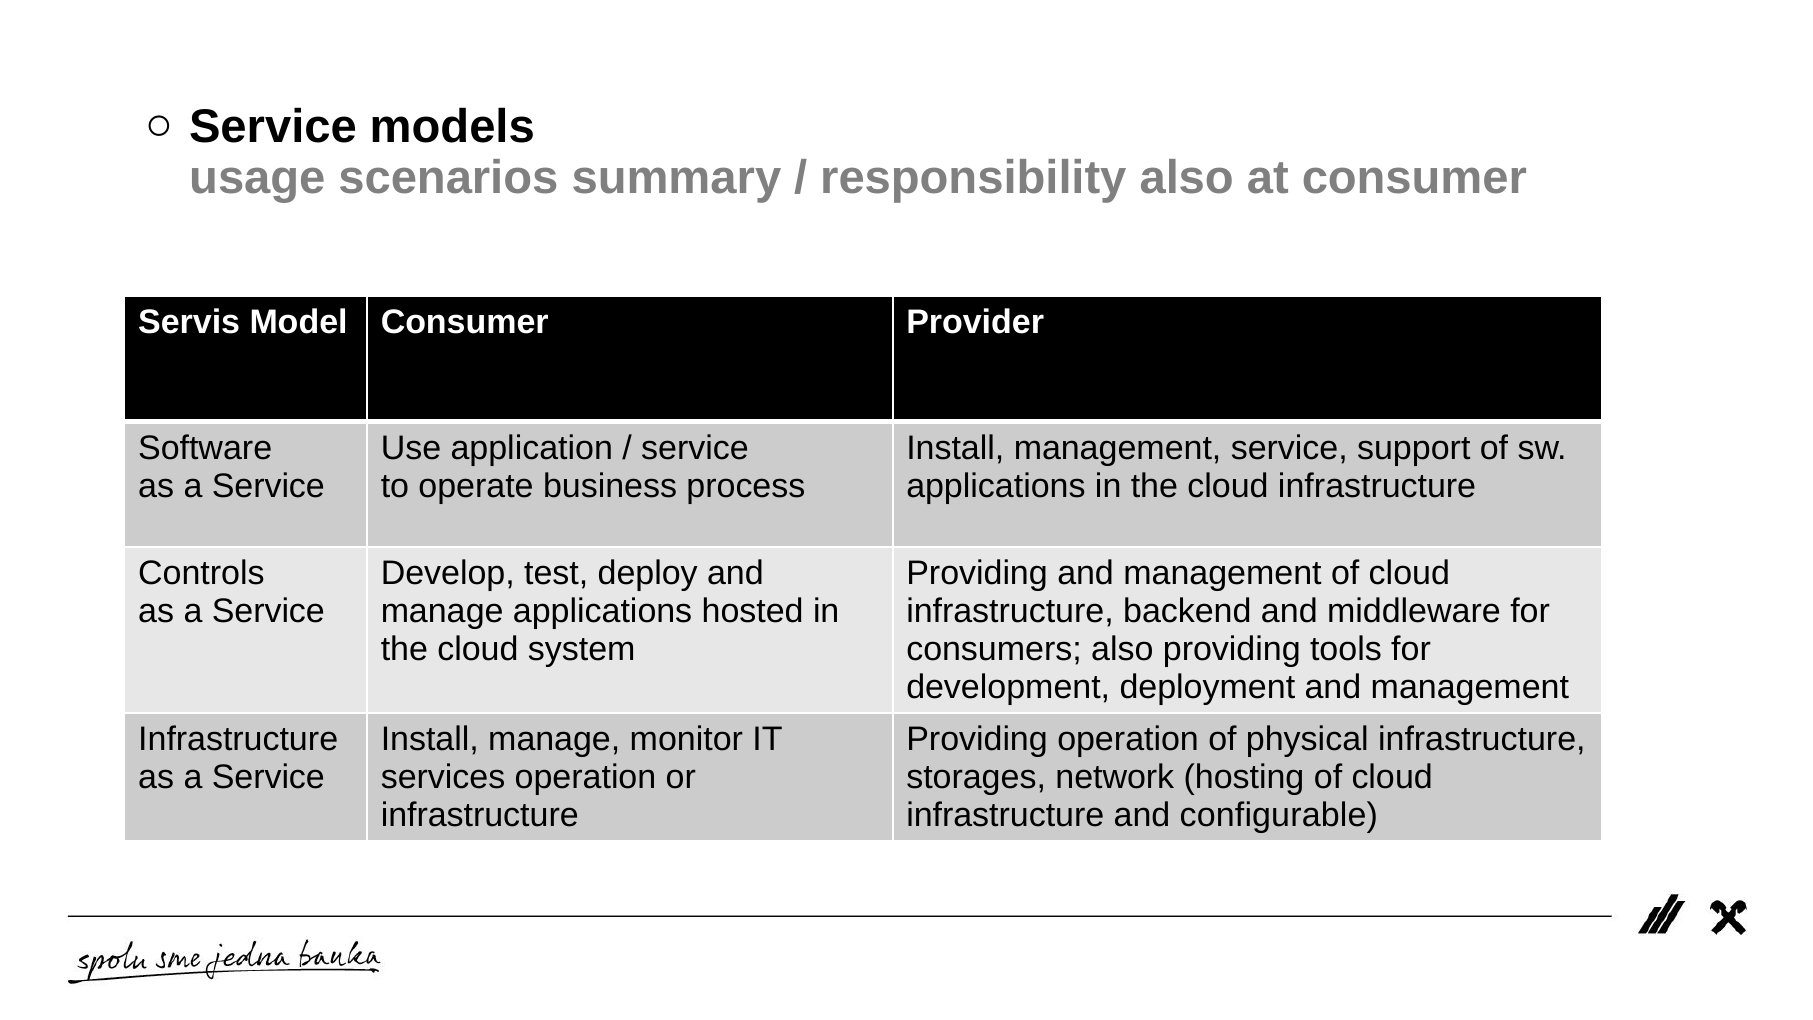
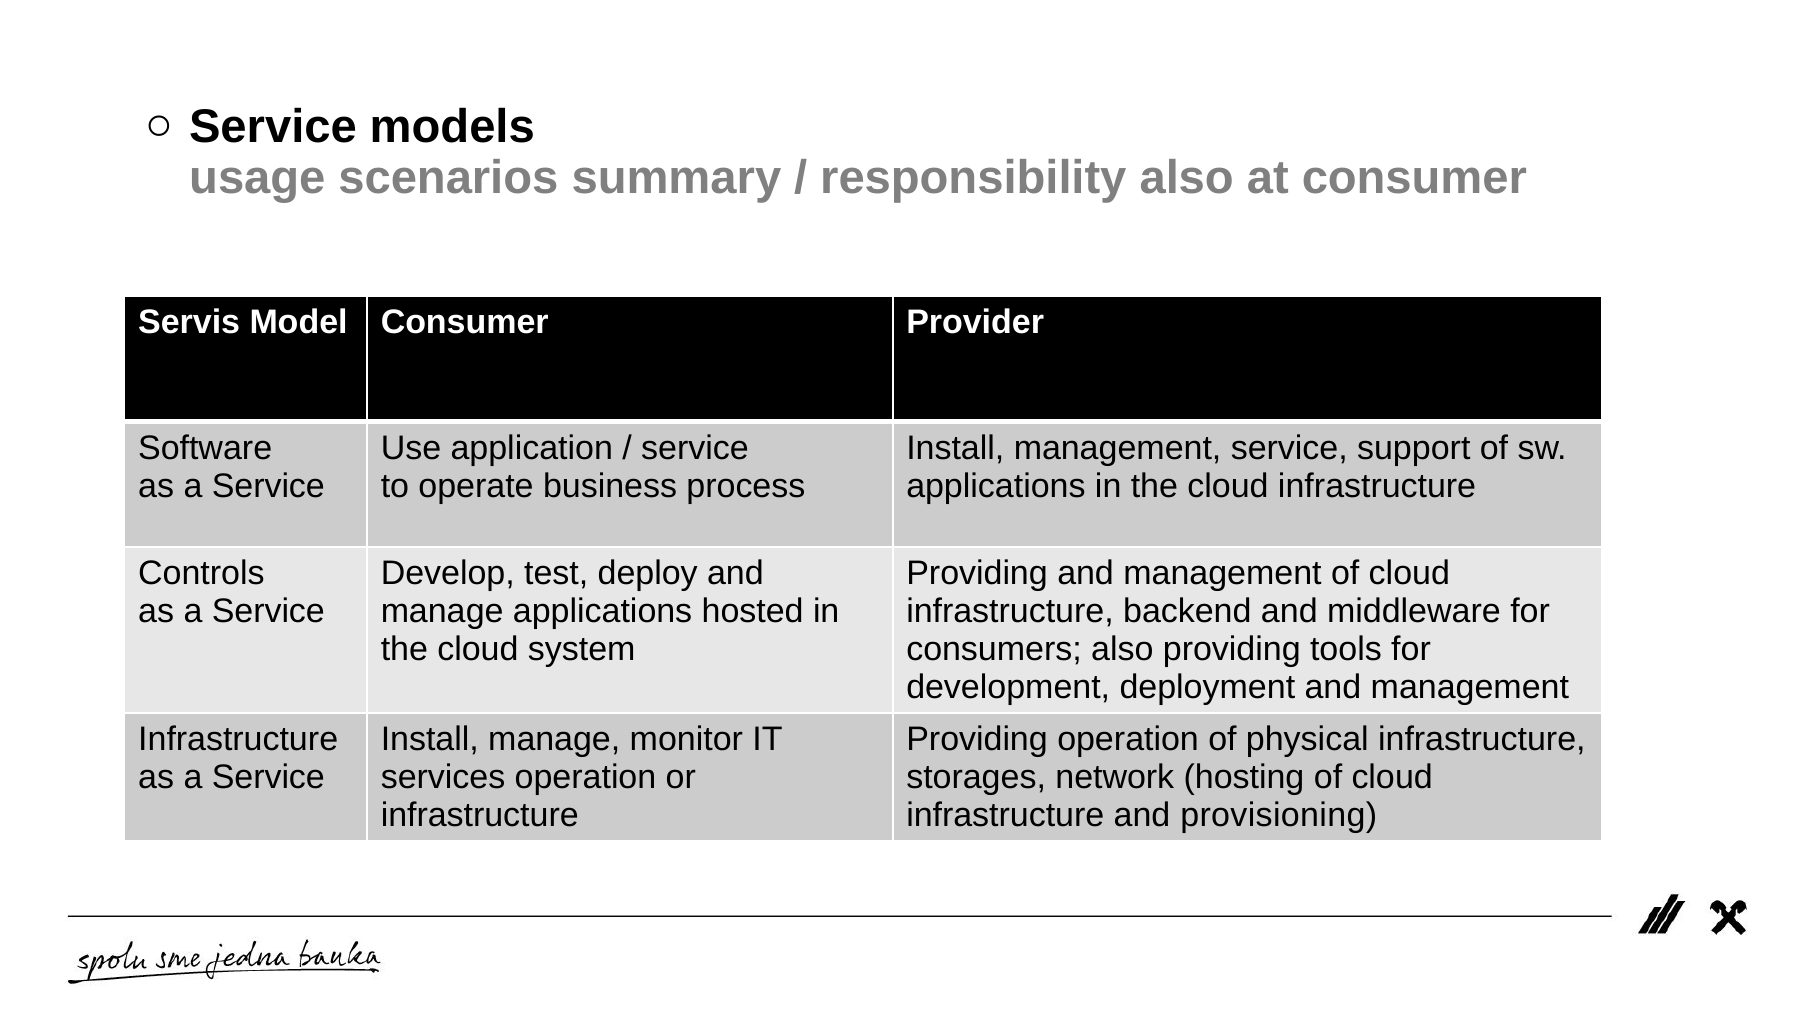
configurable: configurable -> provisioning (1279, 815)
